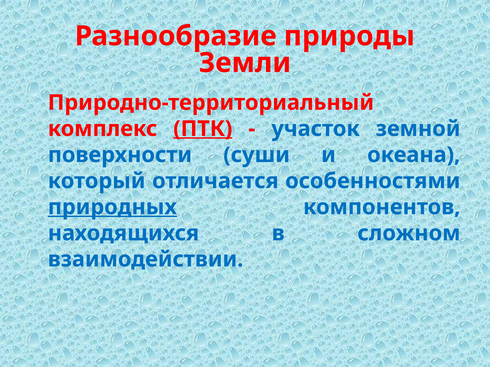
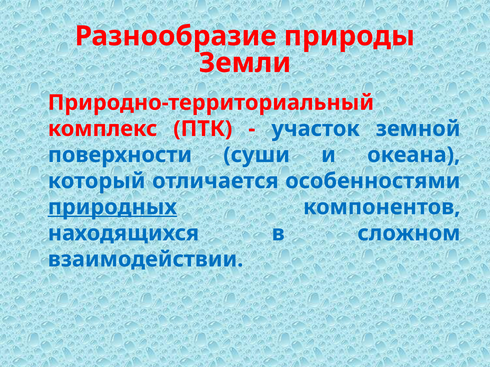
ПТК underline: present -> none (203, 129)
